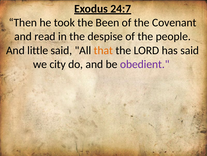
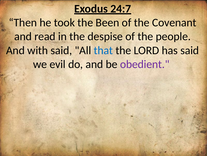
little: little -> with (38, 50)
that colour: orange -> blue (103, 50)
city: city -> evil (58, 64)
